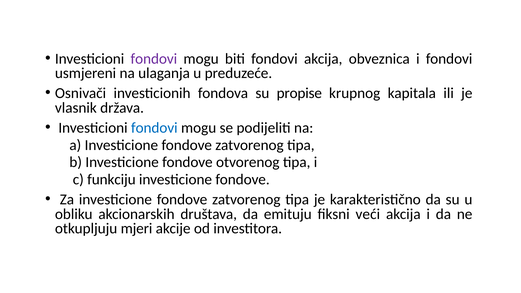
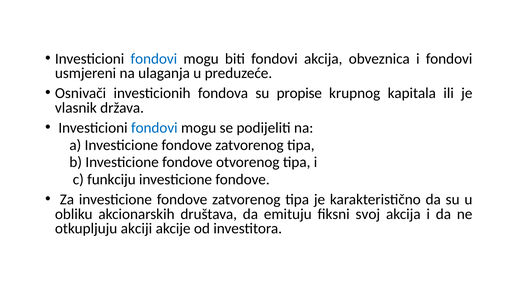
fondovi colour: purple -> blue (154, 59)
veći: veći -> svoj (368, 214)
mjeri: mjeri -> akciji (136, 229)
